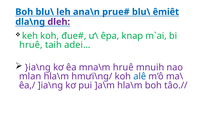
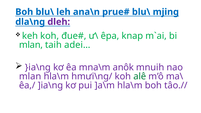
êmiêt: êmiêt -> mjing (166, 12)
hruê: hruê -> mlan (31, 45)
mna\m hruê: hruê -> anôk (123, 67)
alê colour: blue -> green (140, 76)
